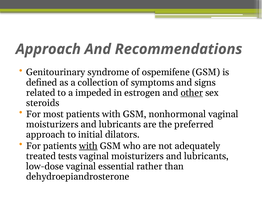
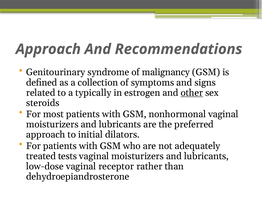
ospemifene: ospemifene -> malignancy (166, 72)
impeded: impeded -> typically (93, 92)
with underline: present -> none (88, 146)
essential: essential -> receptor (116, 166)
